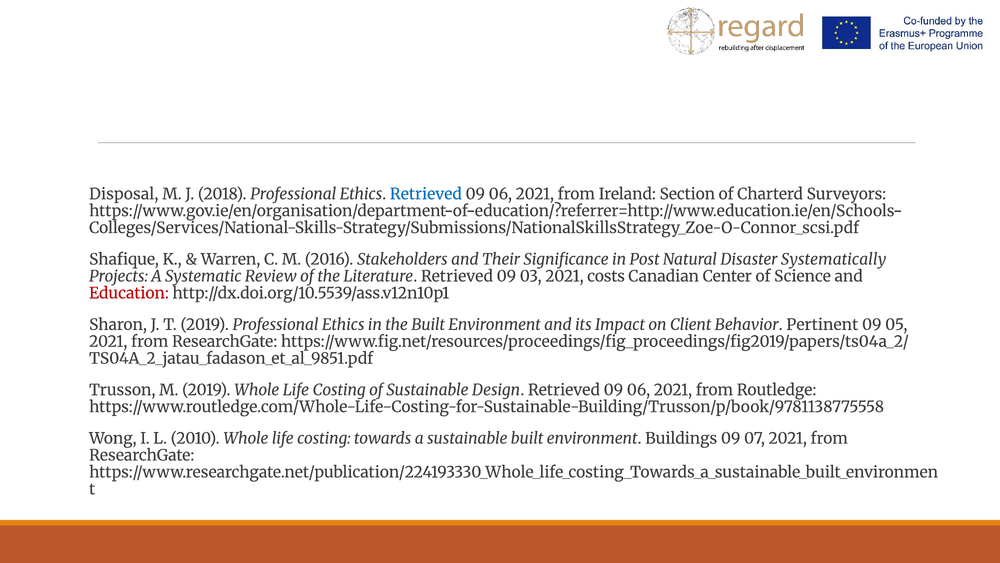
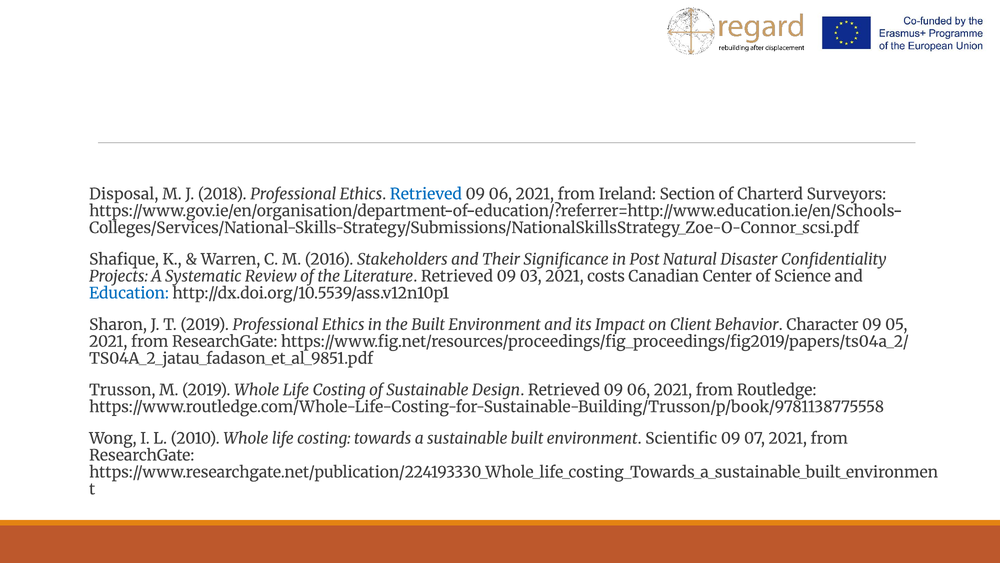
Systematically: Systematically -> Confidentiality (834, 259)
Education colour: red -> blue (129, 293)
Pertinent: Pertinent -> Character (822, 324)
Buildings: Buildings -> Scientific (681, 438)
